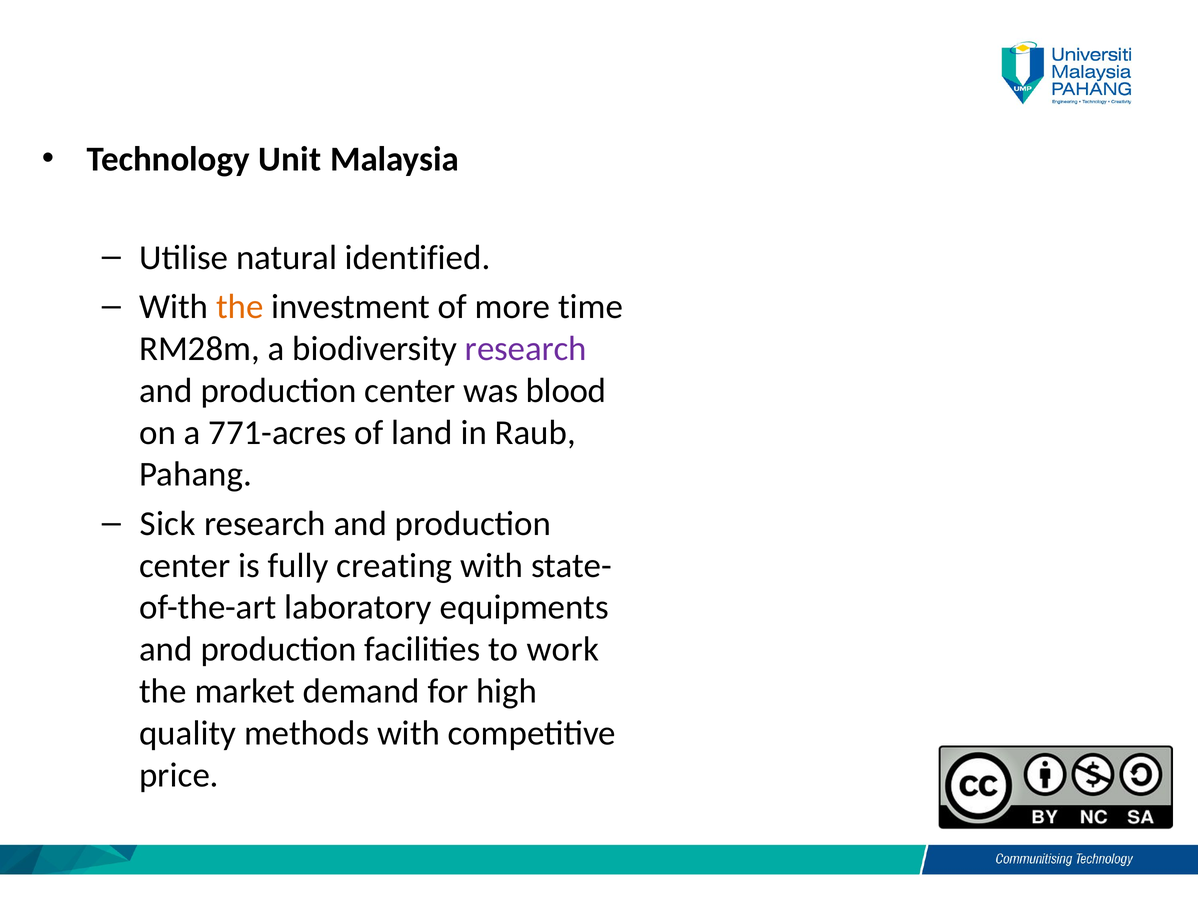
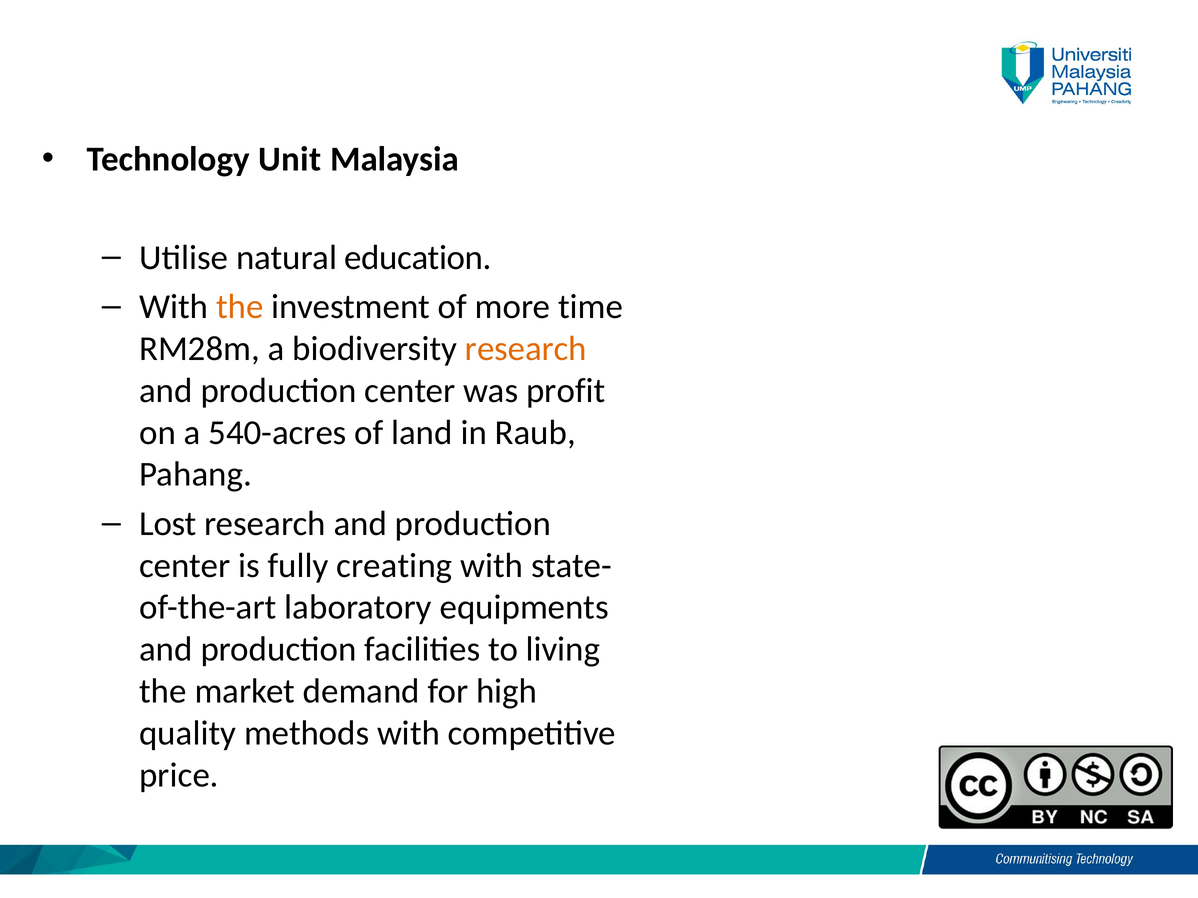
identified: identified -> education (418, 258)
research colour: purple -> orange (526, 349)
blood: blood -> profit (566, 391)
771-acres: 771-acres -> 540-acres (277, 433)
Sick: Sick -> Lost (168, 524)
work: work -> living (563, 650)
